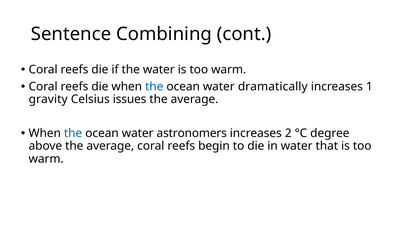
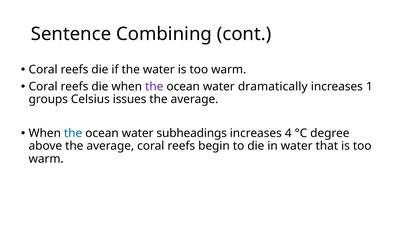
the colour: blue -> purple (154, 87)
gravity: gravity -> groups (48, 100)
astronomers: astronomers -> subheadings (192, 134)
2: 2 -> 4 (288, 134)
